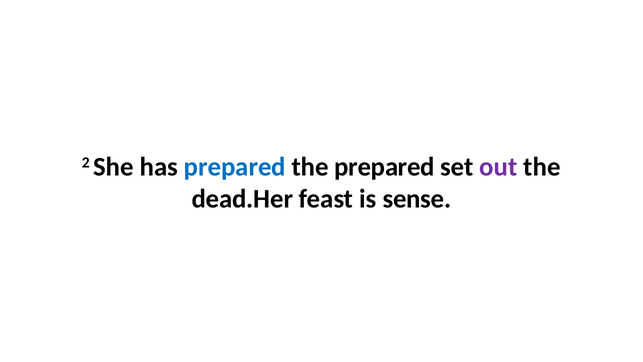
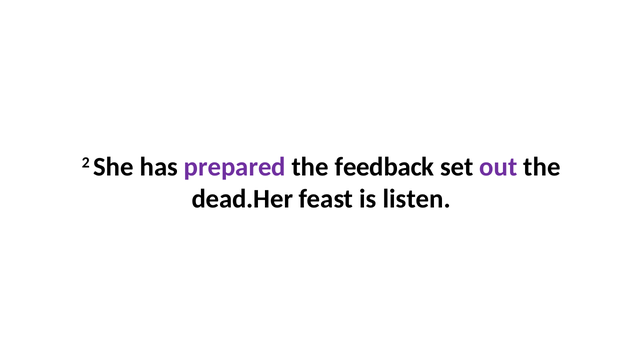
prepared colour: blue -> purple (235, 167)
the prepared: prepared -> feedback (385, 167)
sense: sense -> listen (417, 199)
